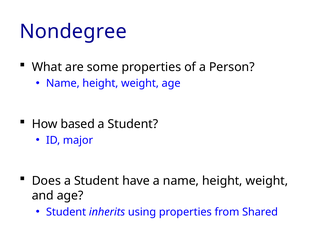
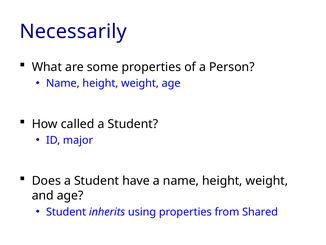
Nondegree: Nondegree -> Necessarily (73, 32)
based: based -> called (78, 124)
